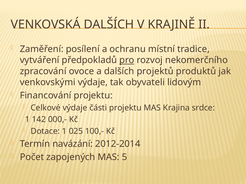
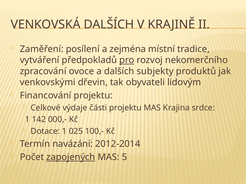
ochranu: ochranu -> zejména (128, 49)
projektů: projektů -> subjekty (155, 71)
venkovskými výdaje: výdaje -> dřevin (93, 82)
zapojených underline: none -> present (71, 158)
